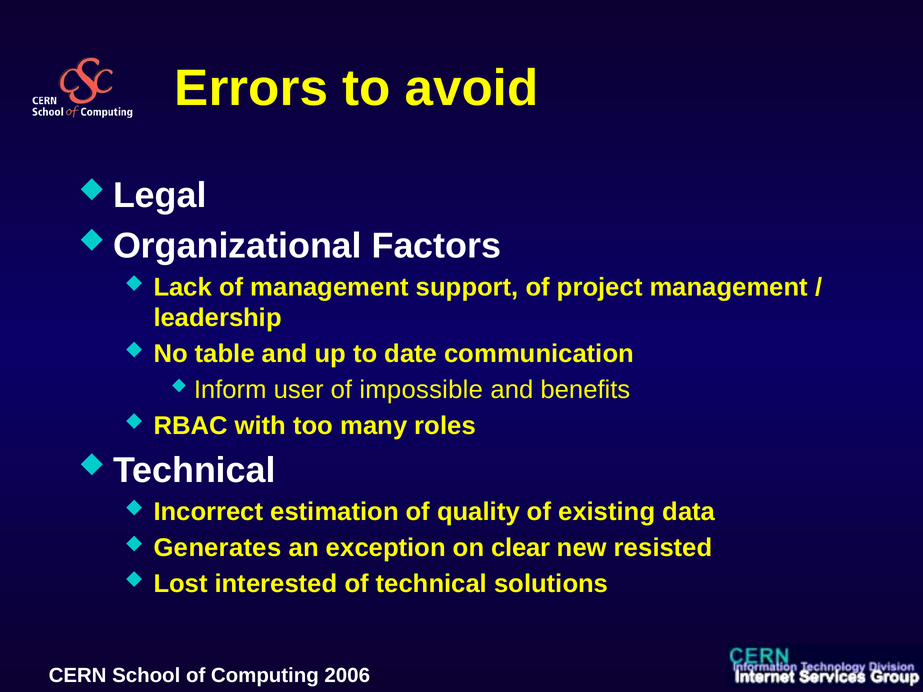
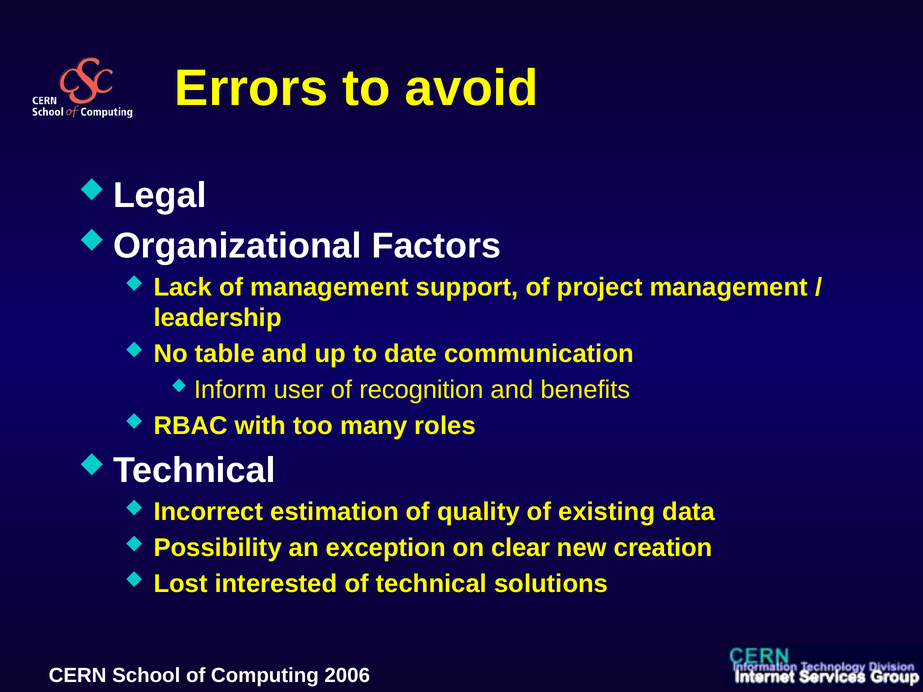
impossible: impossible -> recognition (421, 390)
Generates: Generates -> Possibility (218, 548)
resisted: resisted -> creation (663, 548)
